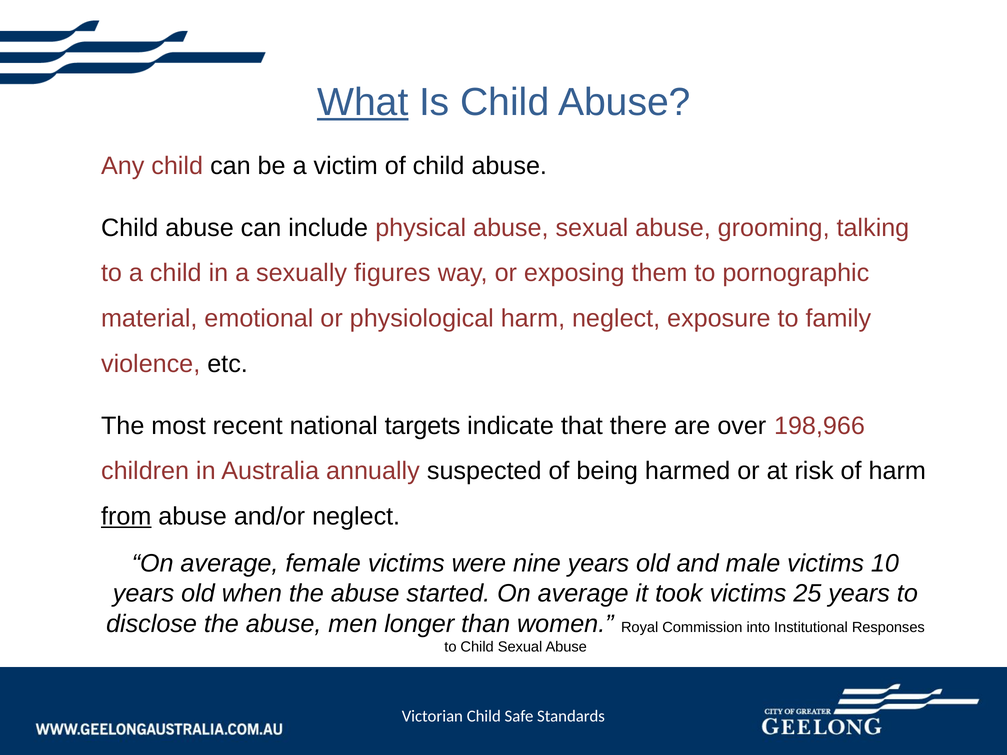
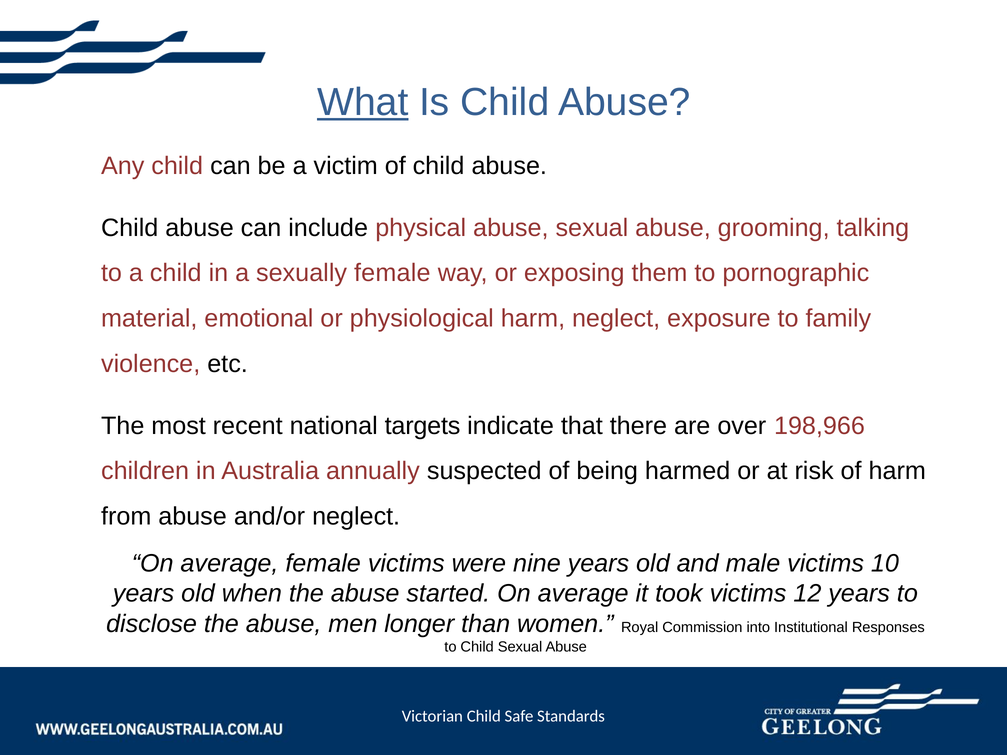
sexually figures: figures -> female (392, 273)
from underline: present -> none (126, 517)
25: 25 -> 12 (807, 594)
